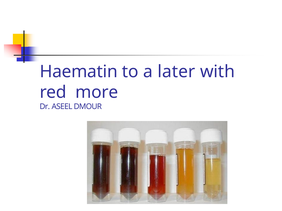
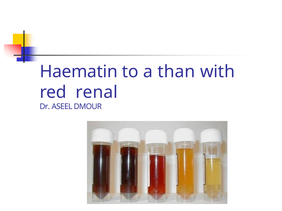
later: later -> than (176, 72)
more: more -> renal (97, 92)
